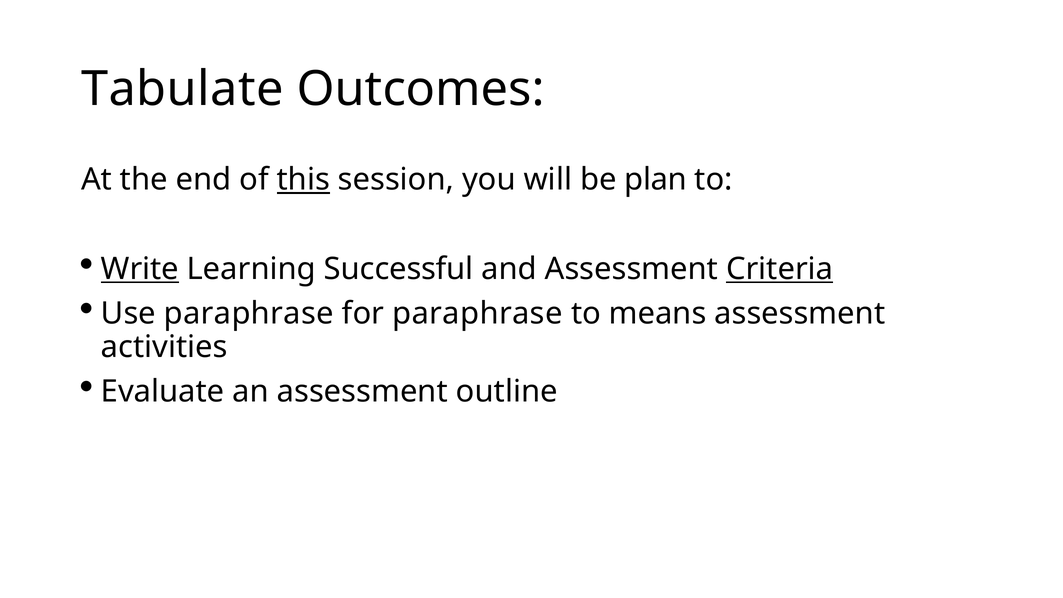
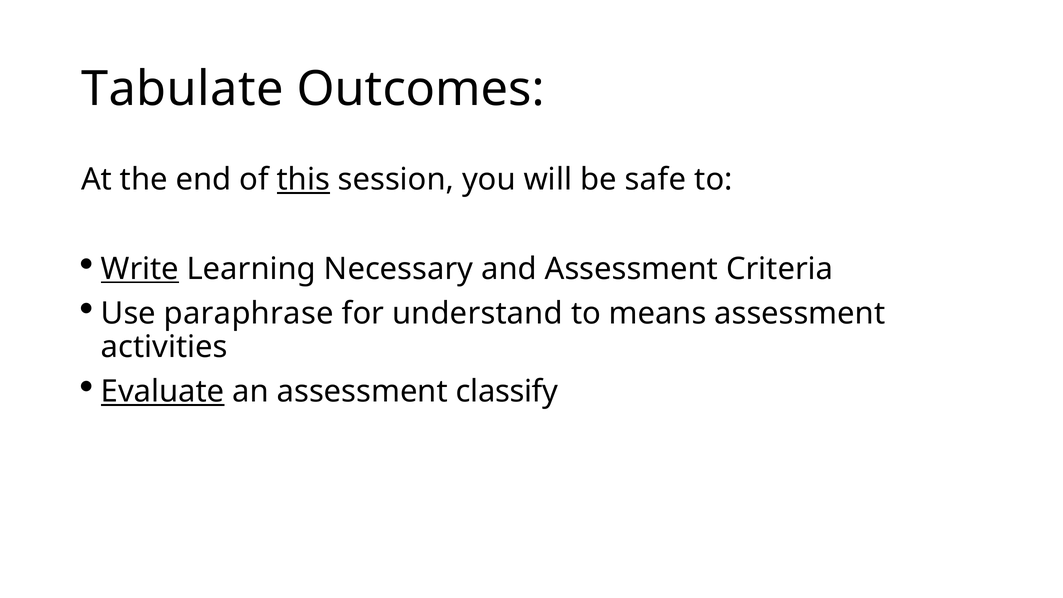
plan: plan -> safe (655, 180)
Successful: Successful -> Necessary (399, 269)
Criteria underline: present -> none (780, 269)
for paraphrase: paraphrase -> understand (477, 313)
Evaluate underline: none -> present (163, 391)
outline: outline -> classify (507, 391)
